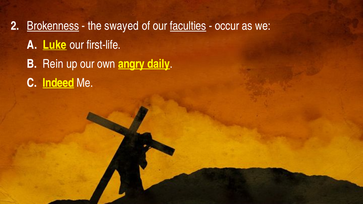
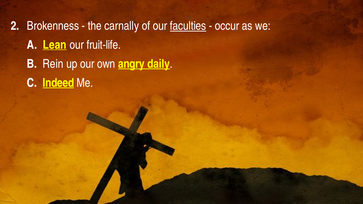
Brokenness underline: present -> none (53, 26)
swayed: swayed -> carnally (122, 26)
Luke: Luke -> Lean (55, 45)
first-life: first-life -> fruit-life (104, 45)
